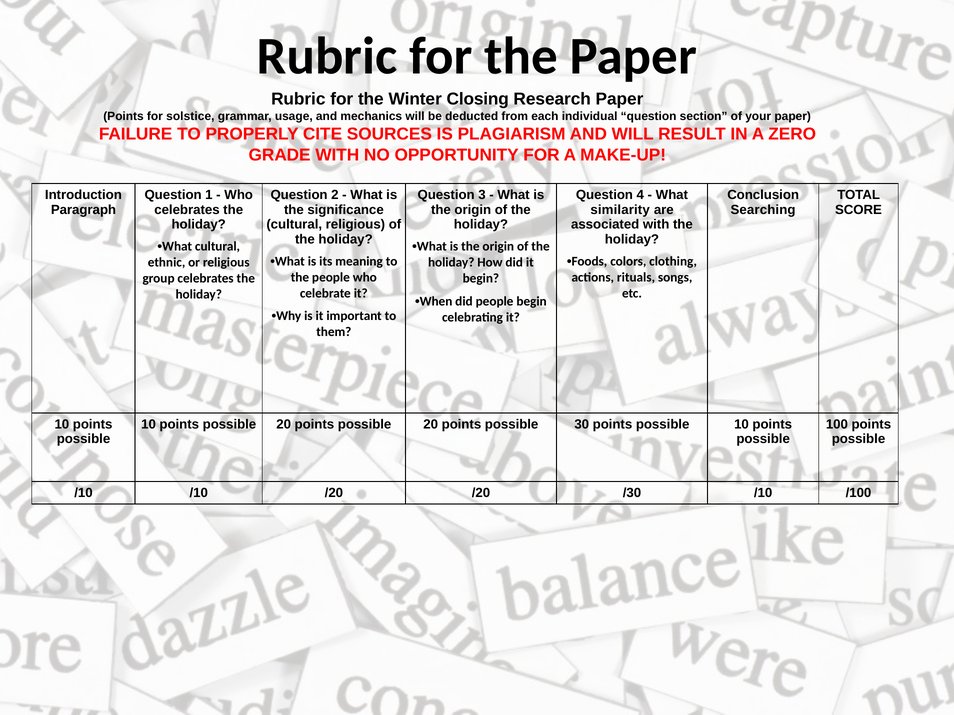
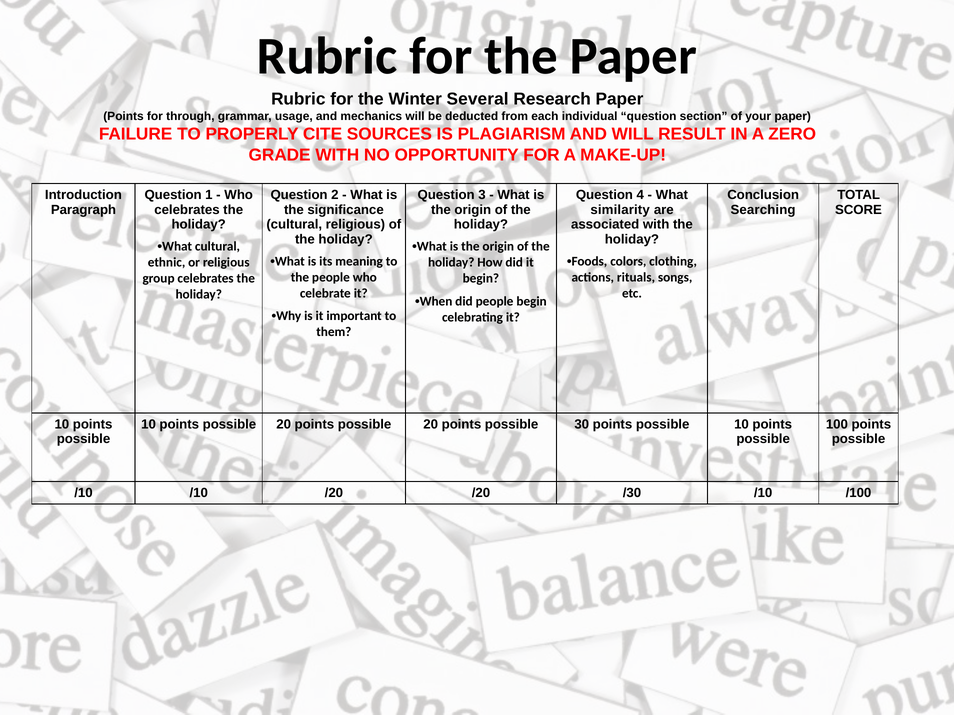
Closing: Closing -> Several (478, 99)
solstice: solstice -> through (190, 116)
